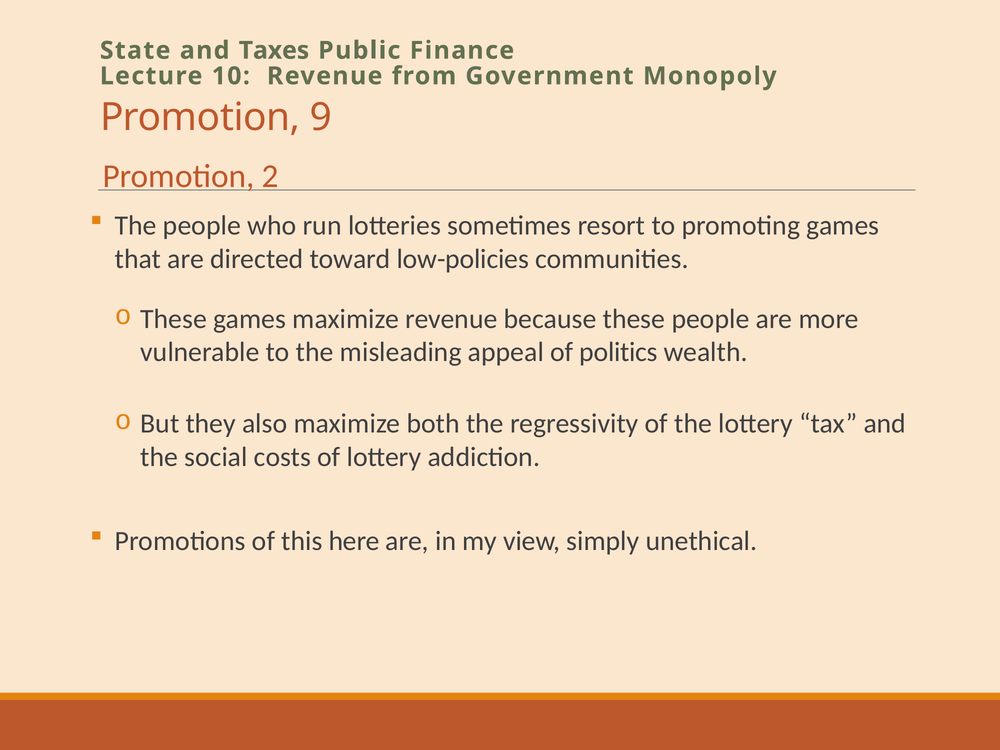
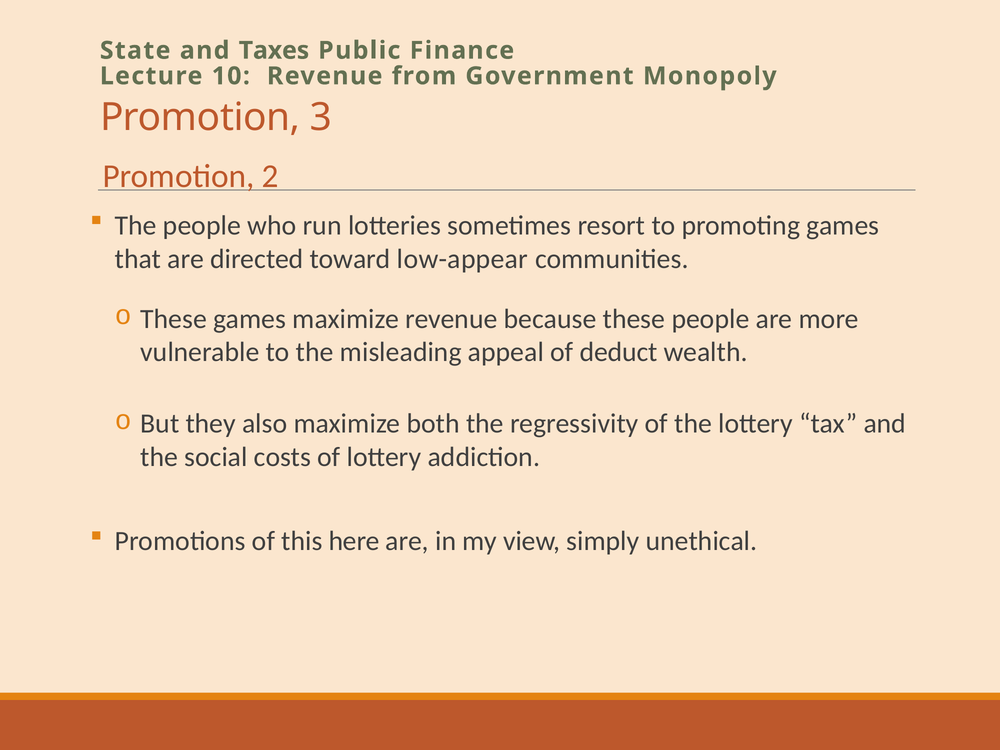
9: 9 -> 3 (321, 117)
low-policies: low-policies -> low-appear (463, 259)
politics: politics -> deduct (619, 352)
